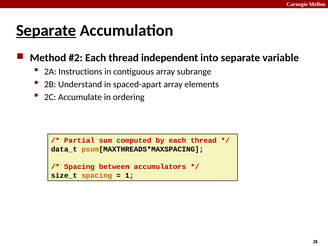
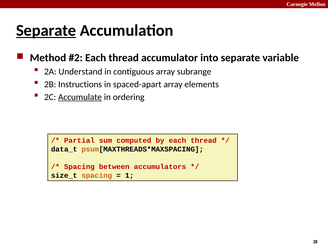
independent: independent -> accumulator (170, 58)
Instructions: Instructions -> Understand (80, 72)
Understand: Understand -> Instructions (80, 84)
Accumulate underline: none -> present (80, 97)
